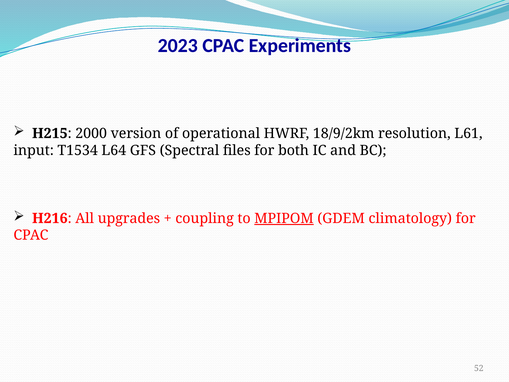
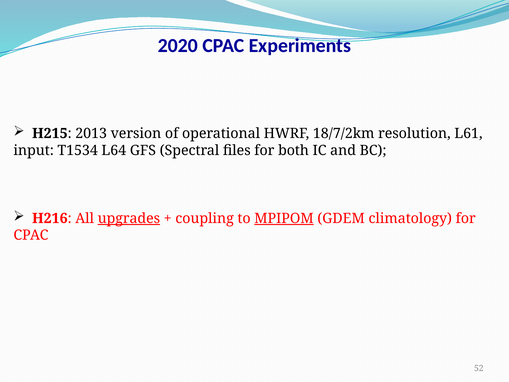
2023: 2023 -> 2020 (178, 45)
2000: 2000 -> 2013 (91, 133)
18/9/2km: 18/9/2km -> 18/7/2km (344, 133)
upgrades underline: none -> present (129, 218)
